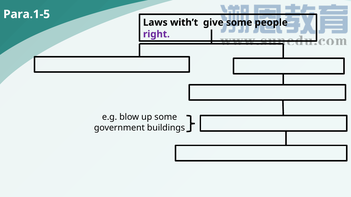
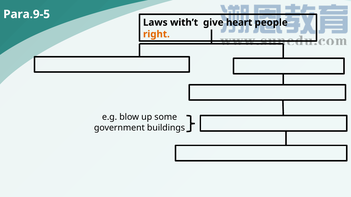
Para.1-5: Para.1-5 -> Para.9-5 (27, 14)
give some: some -> heart (239, 23)
right colour: purple -> orange (156, 34)
